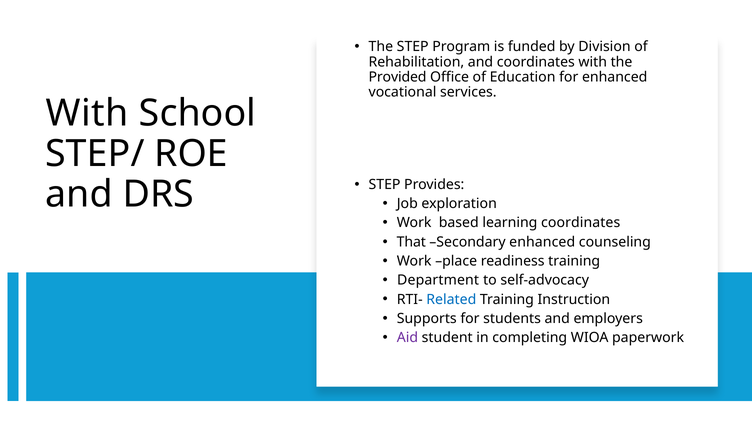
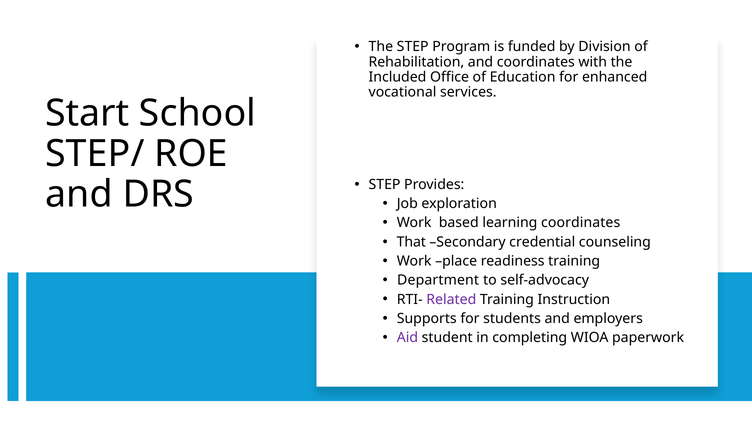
Provided: Provided -> Included (397, 77)
With: With -> Start (87, 113)
Secondary enhanced: enhanced -> credential (542, 242)
Related colour: blue -> purple (451, 299)
